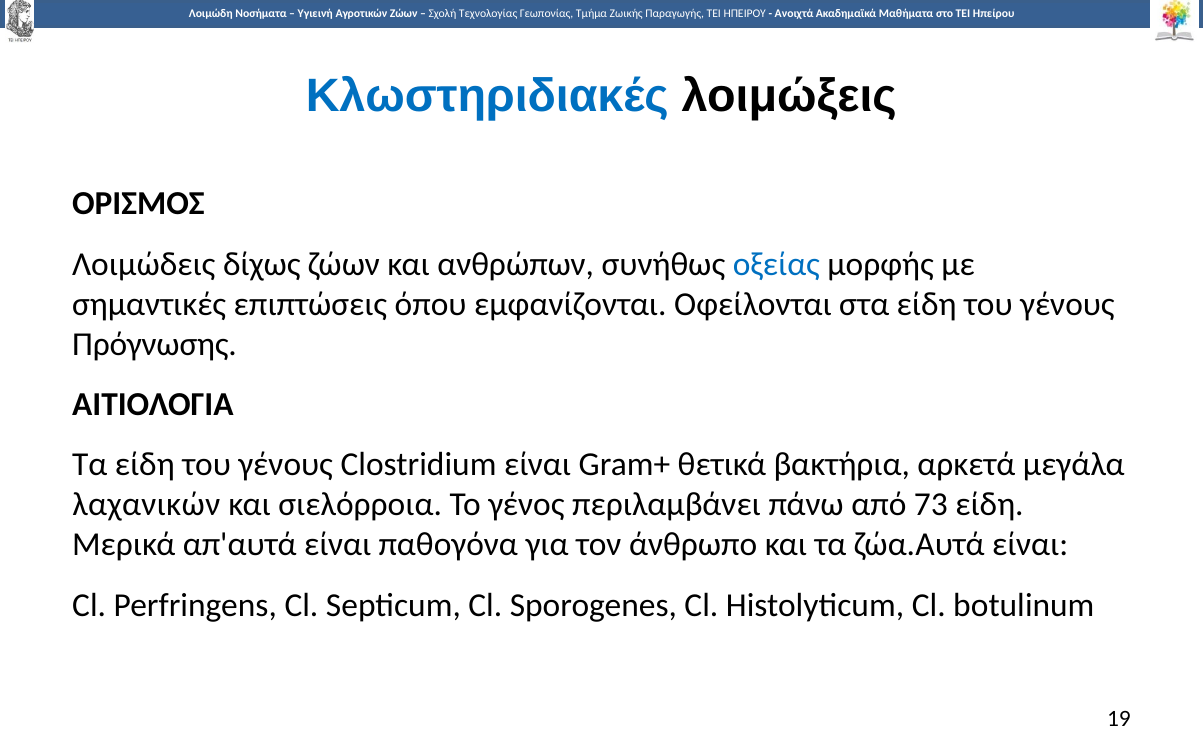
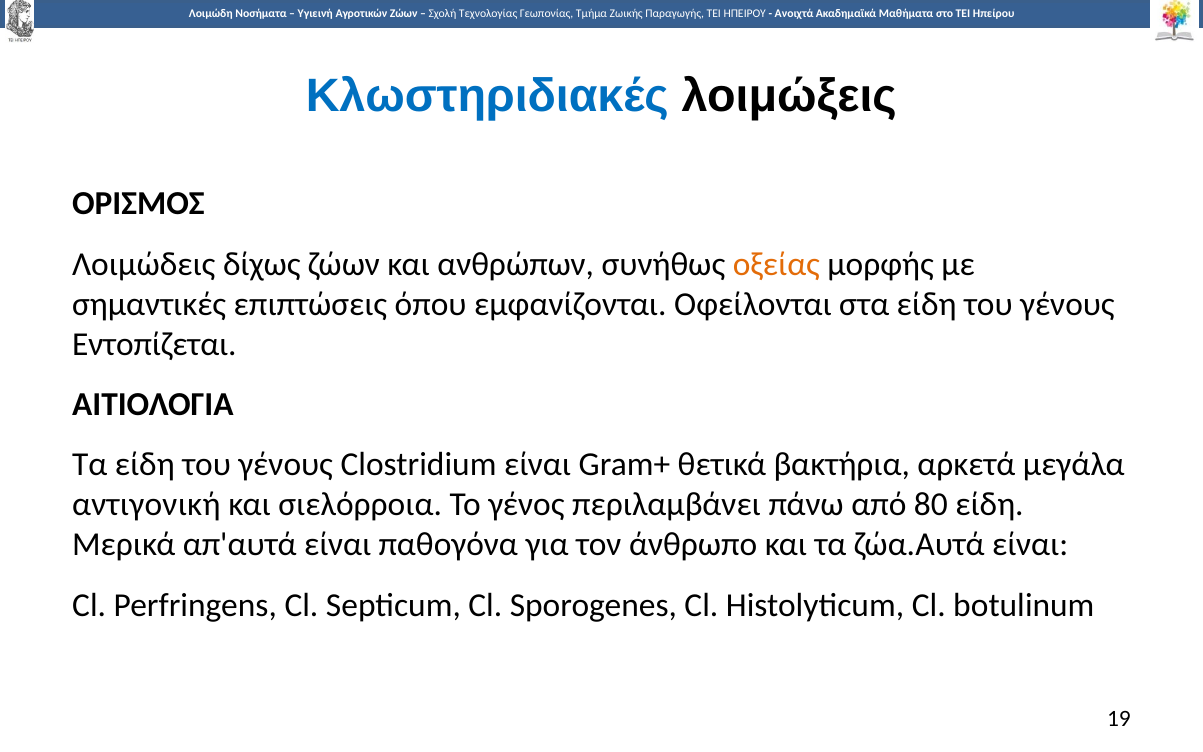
οξείας colour: blue -> orange (776, 264)
Πρόγνωσης: Πρόγνωσης -> Εντοπίζεται (154, 344)
λαχανικών: λαχανικών -> αντιγονική (146, 505)
73: 73 -> 80 (931, 505)
